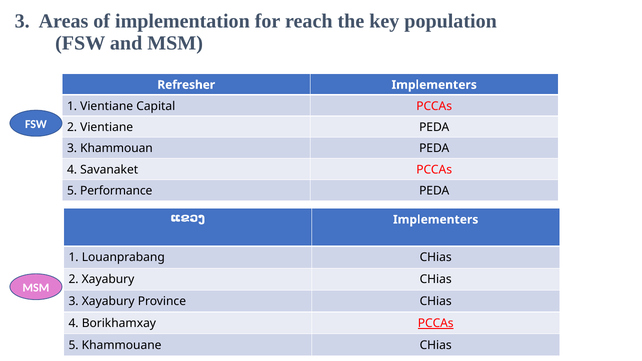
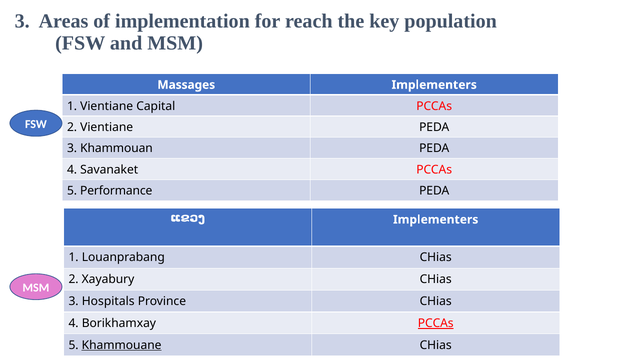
Refresher: Refresher -> Massages (186, 85)
3 Xayabury: Xayabury -> Hospitals (108, 301)
Khammouane underline: none -> present (122, 345)
